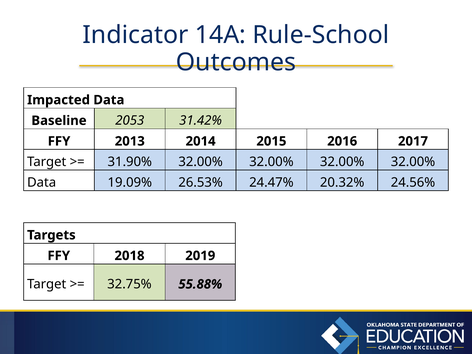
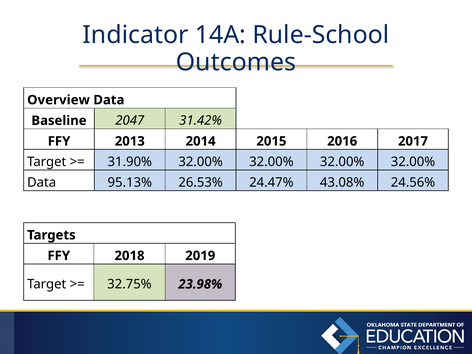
Impacted: Impacted -> Overview (58, 100)
2053: 2053 -> 2047 (130, 121)
19.09%: 19.09% -> 95.13% (130, 182)
20.32%: 20.32% -> 43.08% (342, 182)
55.88%: 55.88% -> 23.98% (200, 284)
